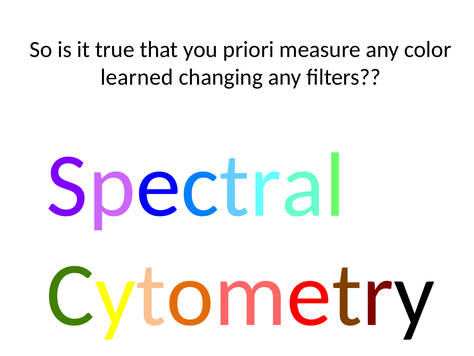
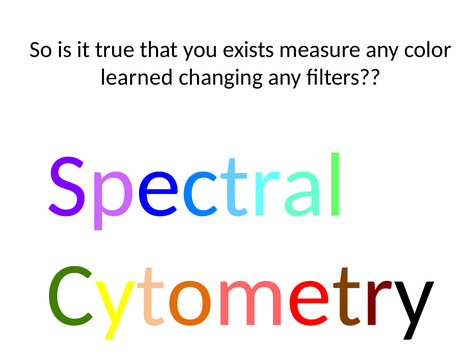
priori: priori -> exists (249, 49)
